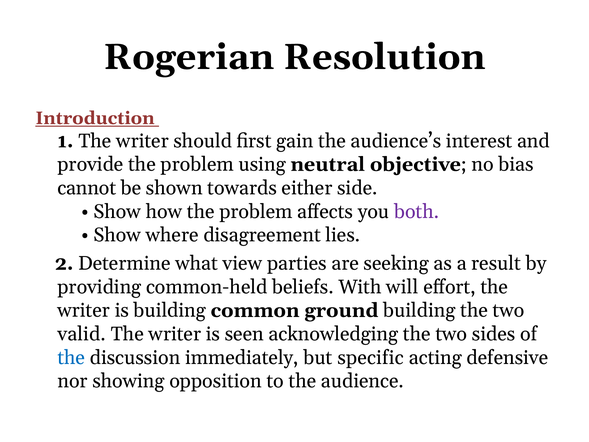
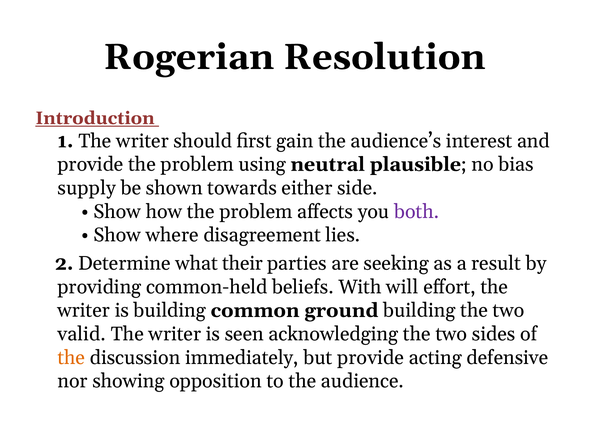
objective: objective -> plausible (416, 164)
cannot: cannot -> supply (87, 188)
view: view -> their (243, 263)
the colour: blue -> orange (71, 357)
but specific: specific -> provide (371, 357)
